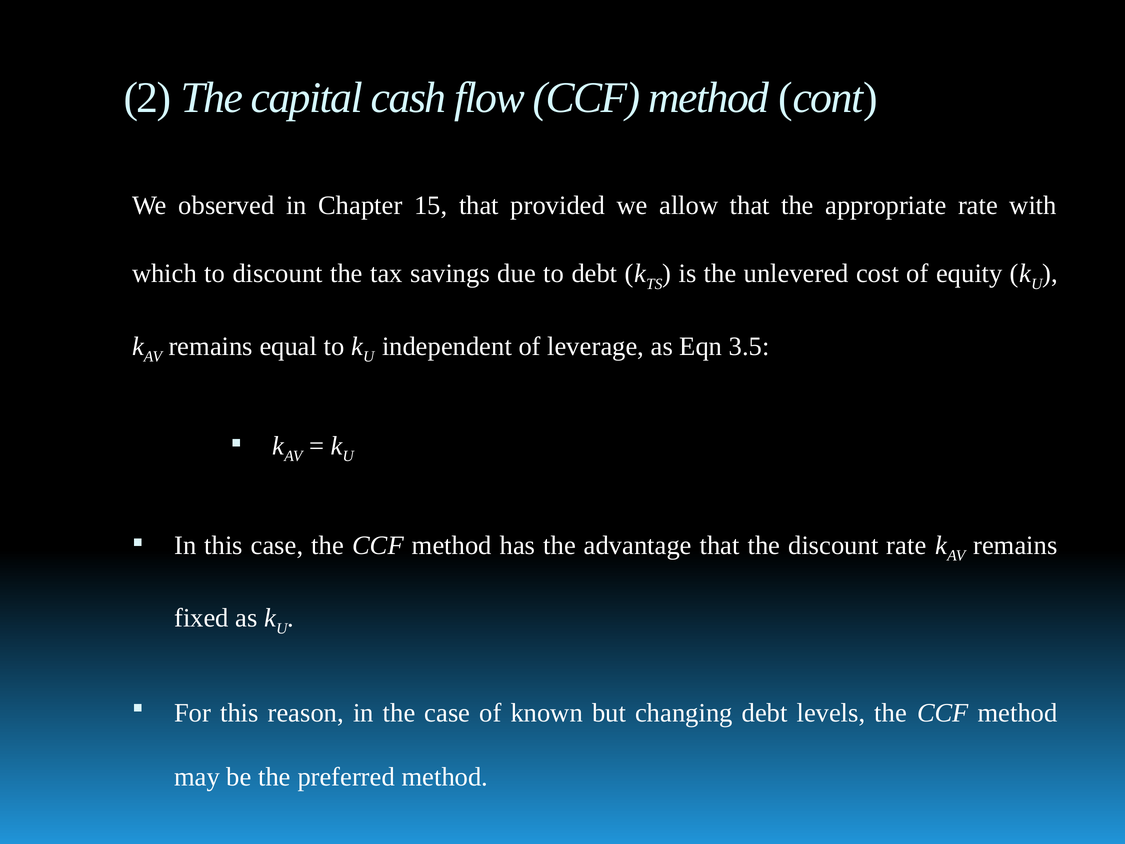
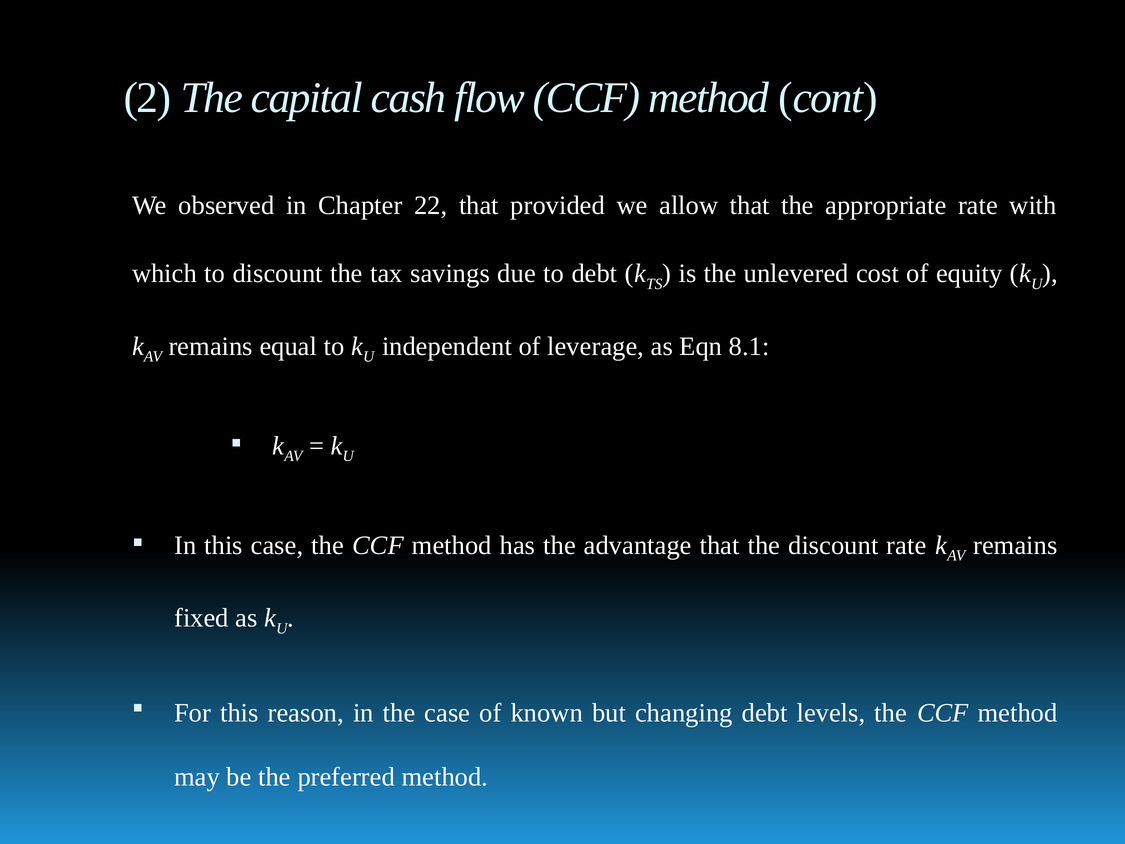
15: 15 -> 22 (431, 205)
3.5: 3.5 -> 8.1 (749, 346)
